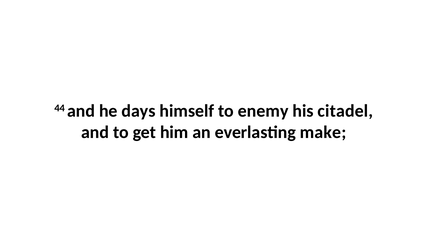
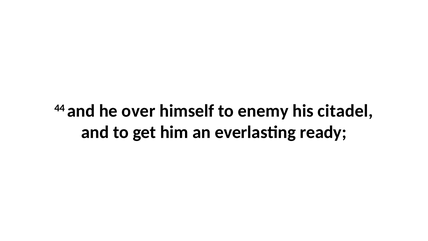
days: days -> over (138, 111)
make: make -> ready (323, 132)
